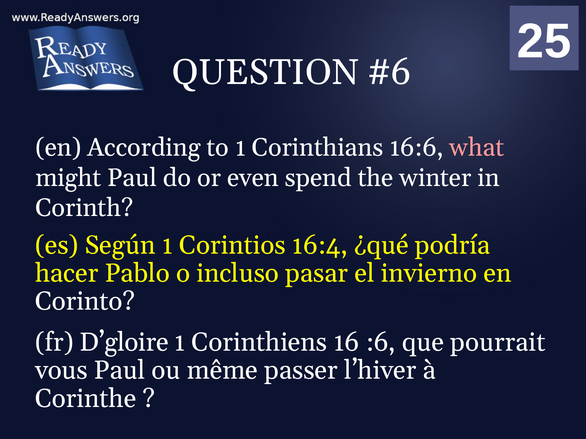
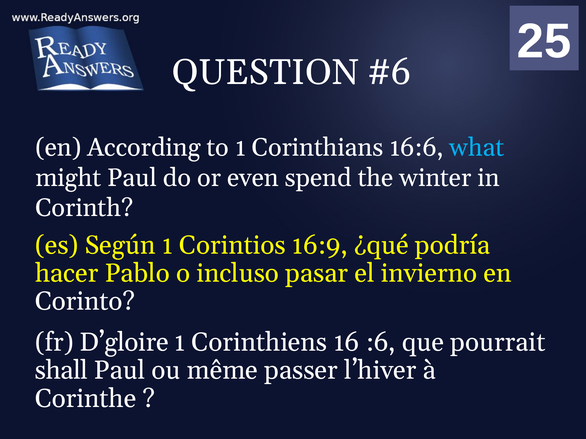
what colour: pink -> light blue (477, 148)
16:4: 16:4 -> 16:9 (320, 245)
vous: vous -> shall (61, 371)
